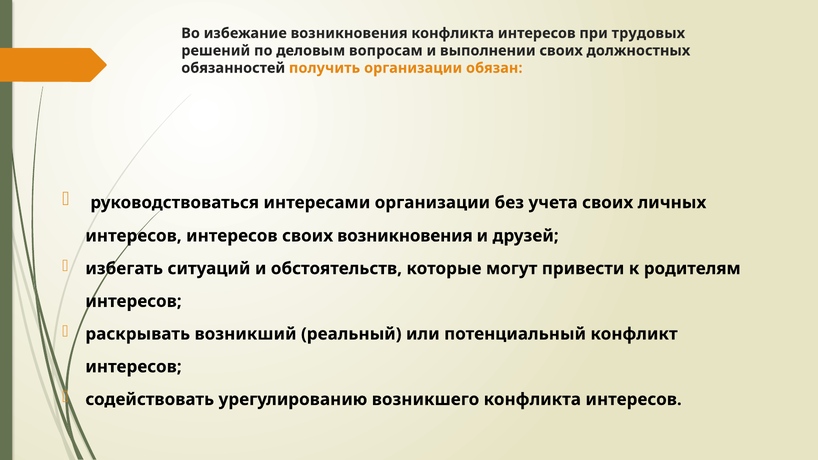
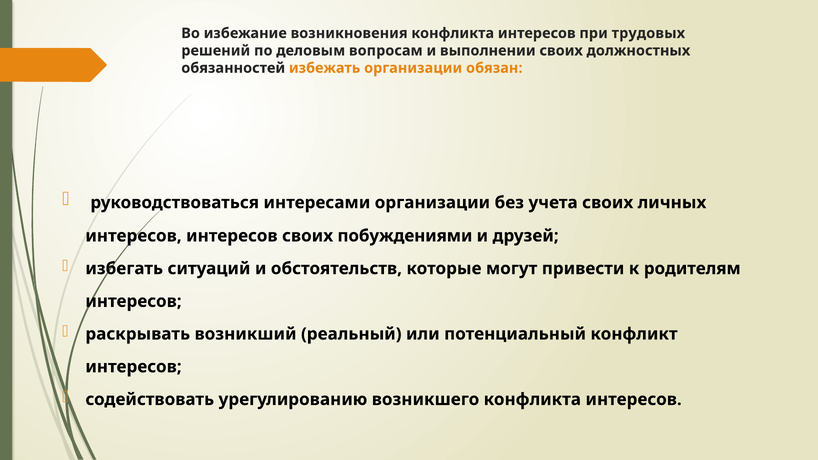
получить: получить -> избежать (325, 68)
своих возникновения: возникновения -> побуждениями (405, 236)
